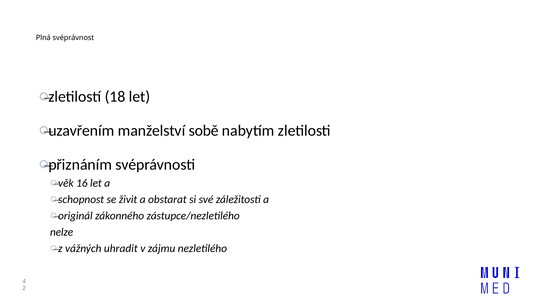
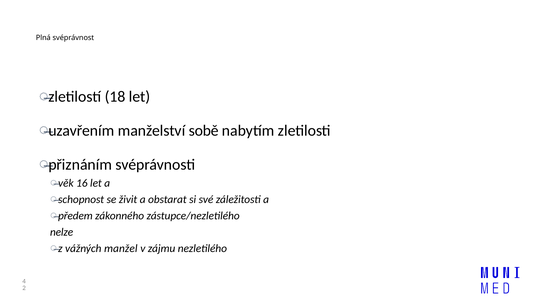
originál: originál -> předem (75, 216)
uhradit: uhradit -> manžel (121, 248)
